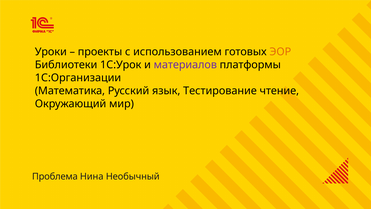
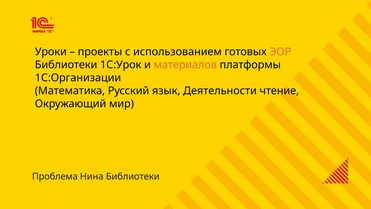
материалов colour: purple -> orange (185, 65)
Тестирование: Тестирование -> Деятельности (220, 91)
Нина Необычный: Необычный -> Библиотеки (133, 176)
